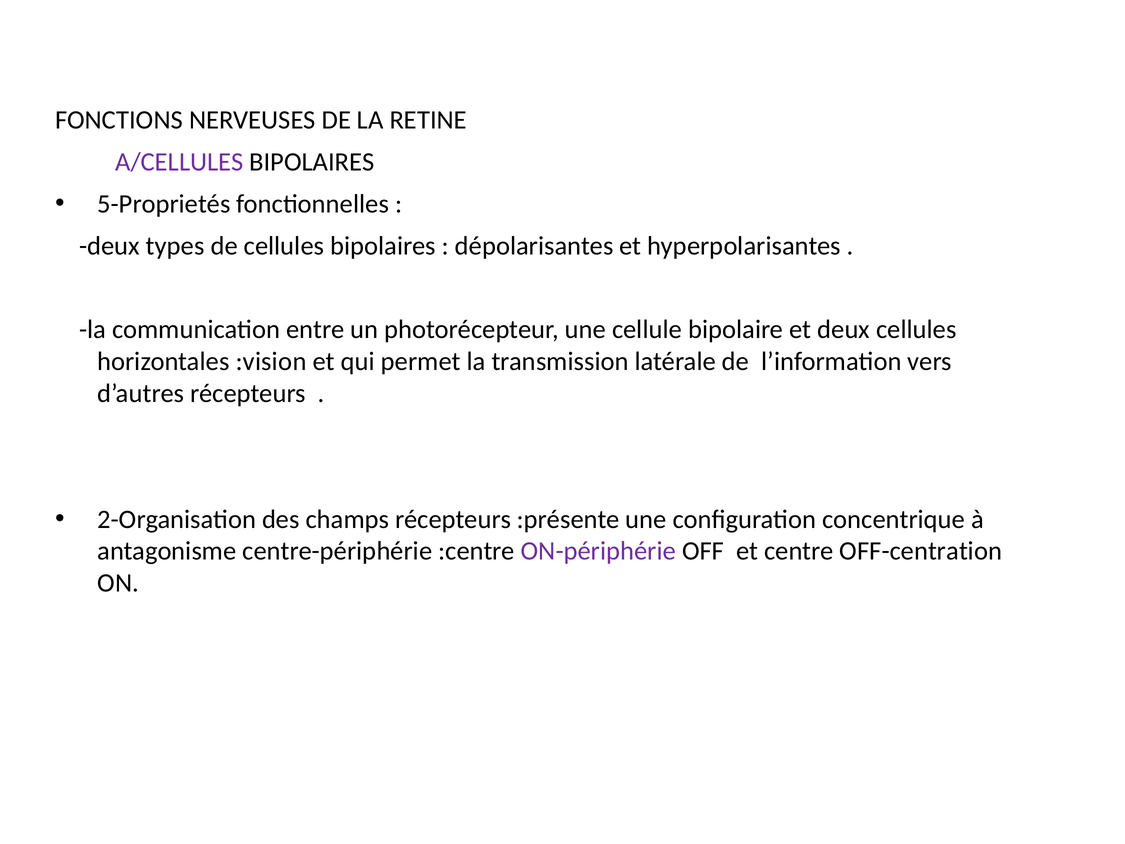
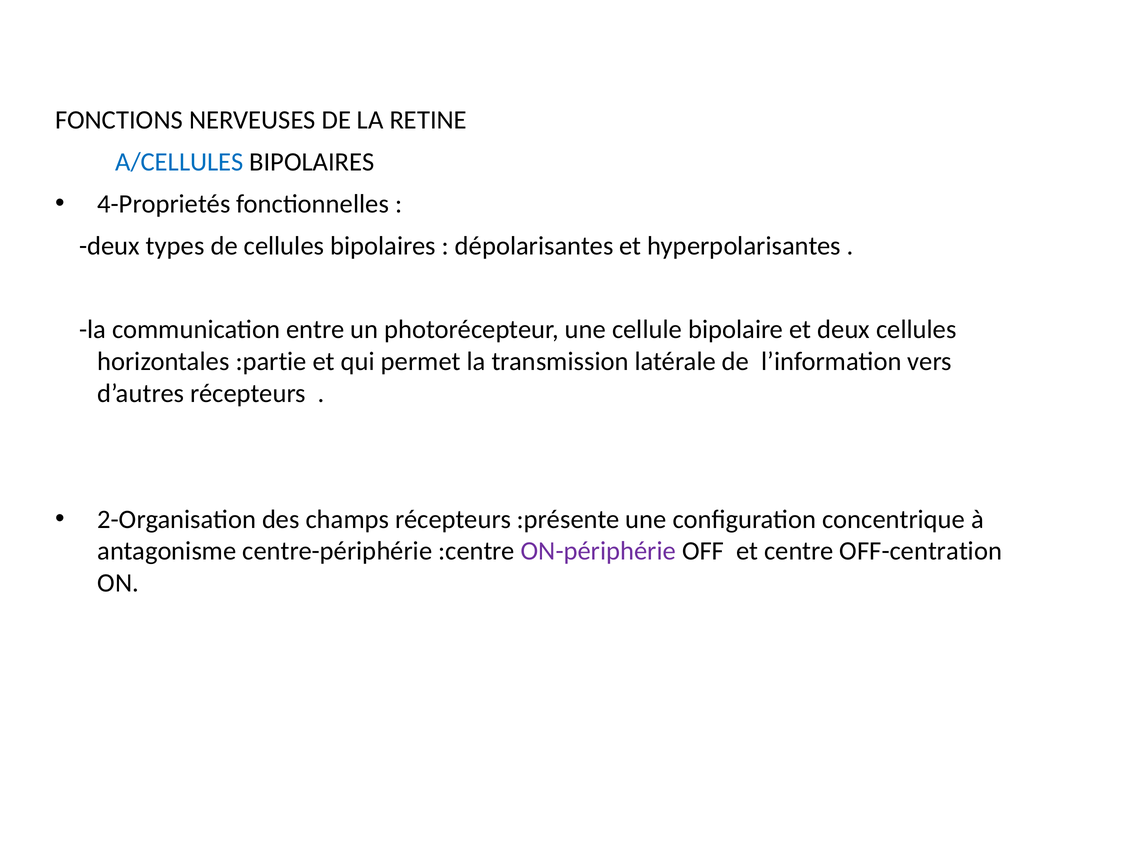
A/CELLULES colour: purple -> blue (179, 162)
5-Proprietés: 5-Proprietés -> 4-Proprietés (164, 204)
:vision: :vision -> :partie (271, 362)
